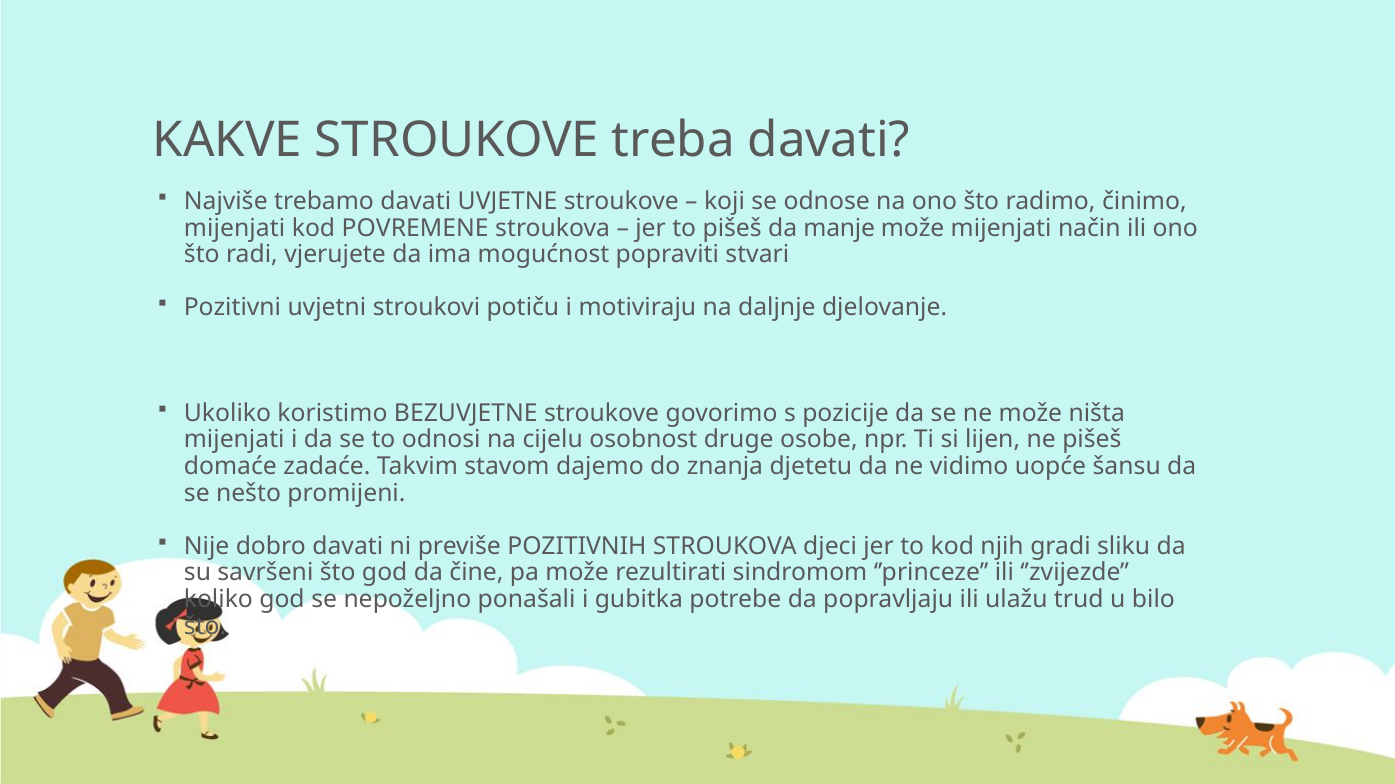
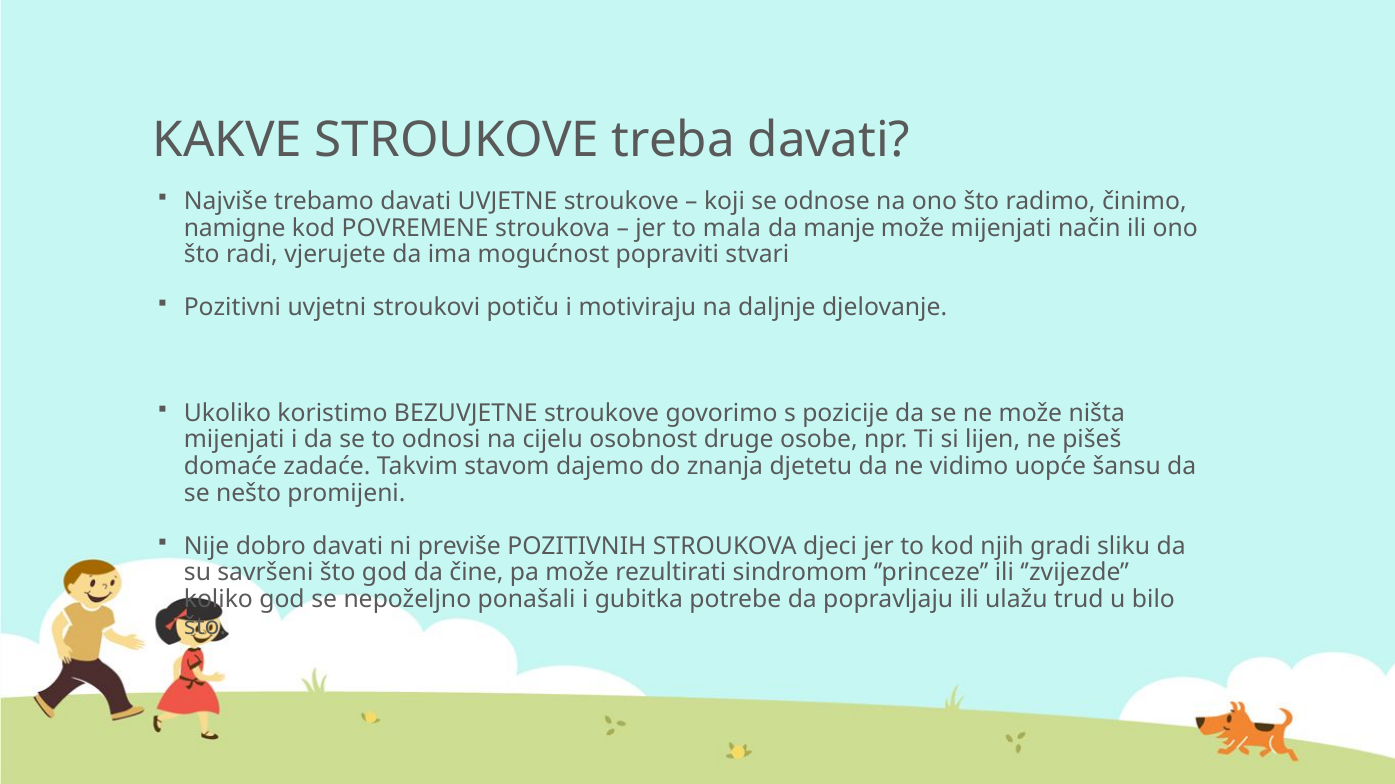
mijenjati: mijenjati -> namigne (235, 228)
to pišeš: pišeš -> mala (732, 228)
